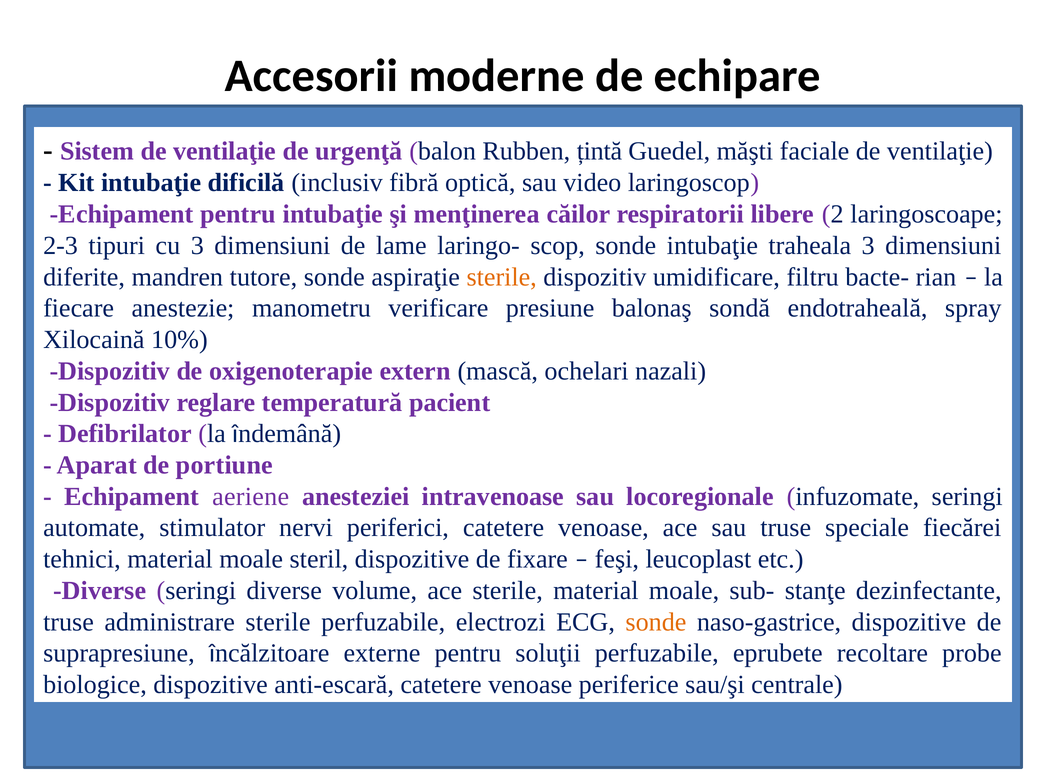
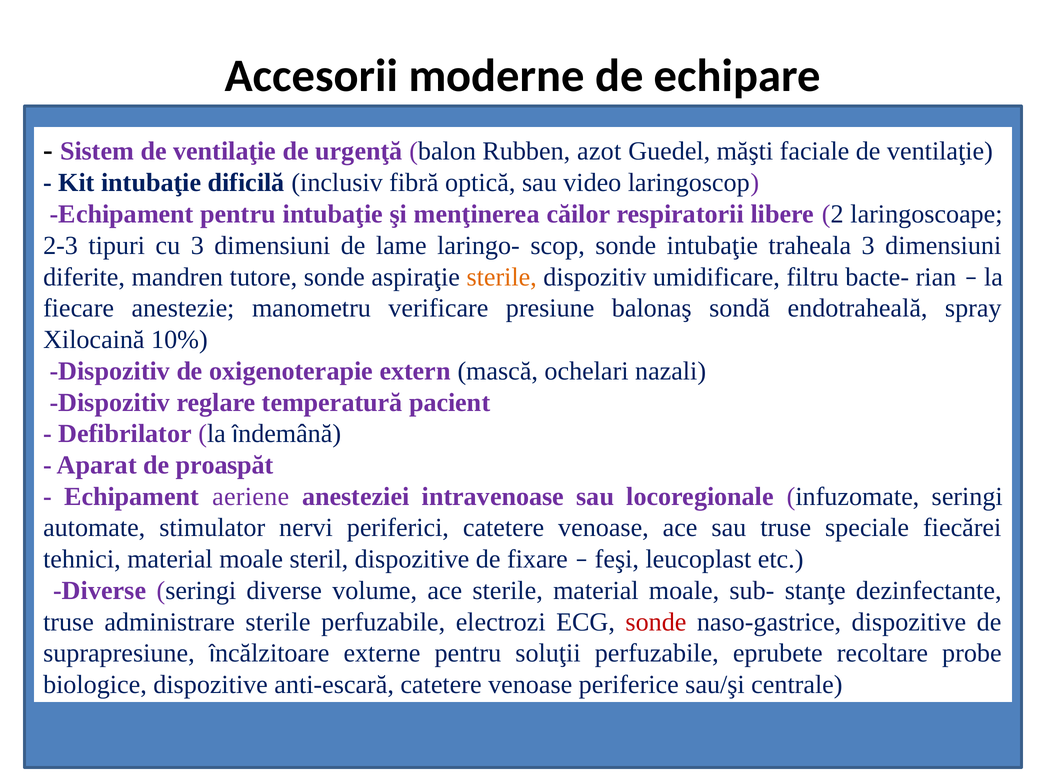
țintă: țintă -> azot (599, 151)
portiune: portiune -> proaspăt (225, 465)
sonde colour: orange -> red (656, 622)
